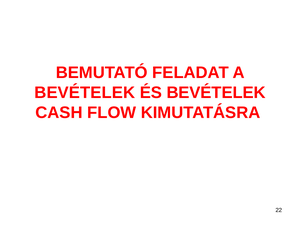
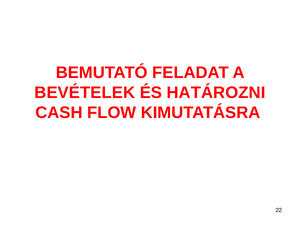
ÉS BEVÉTELEK: BEVÉTELEK -> HATÁROZNI (216, 93)
